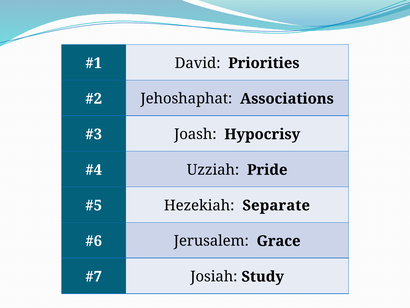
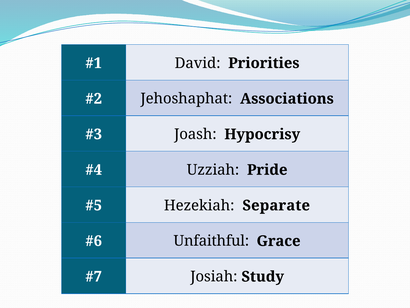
Jerusalem: Jerusalem -> Unfaithful (211, 241)
